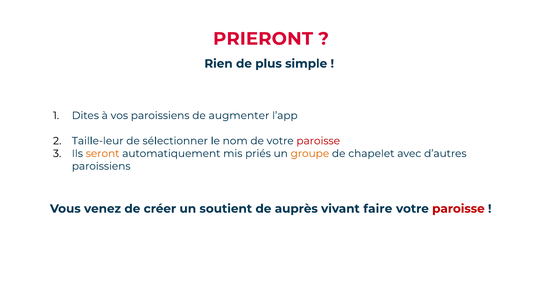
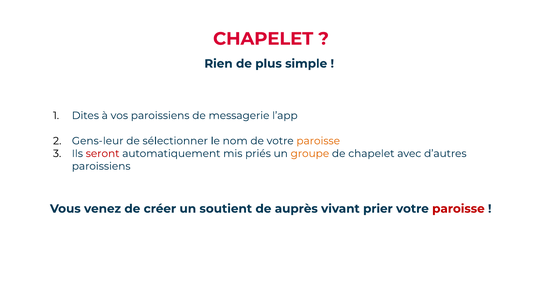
PRIERONT: PRIERONT -> CHAPELET (263, 39)
augmenter: augmenter -> messagerie (239, 116)
Taille-leur: Taille-leur -> Gens-leur (98, 141)
paroisse colour: red -> orange (318, 141)
seront colour: orange -> red (103, 153)
faire: faire -> prier (378, 209)
